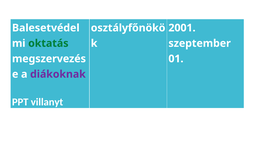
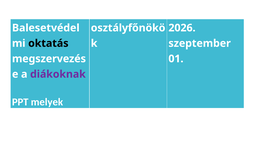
2001: 2001 -> 2026 (182, 28)
oktatás colour: green -> black (48, 43)
villanyt: villanyt -> melyek (47, 102)
